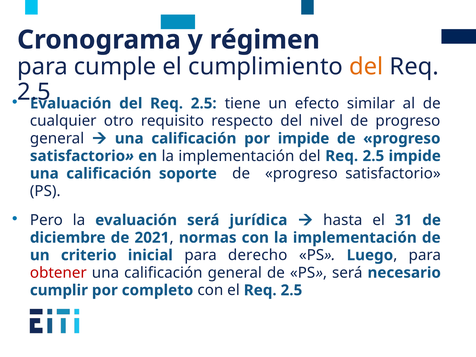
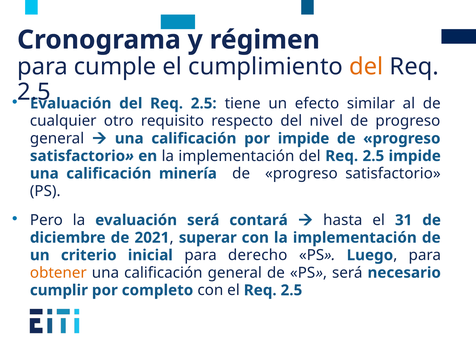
soporte: soporte -> minería (188, 174)
jurídica: jurídica -> contará (259, 220)
normas: normas -> superar (208, 238)
obtener colour: red -> orange (58, 273)
